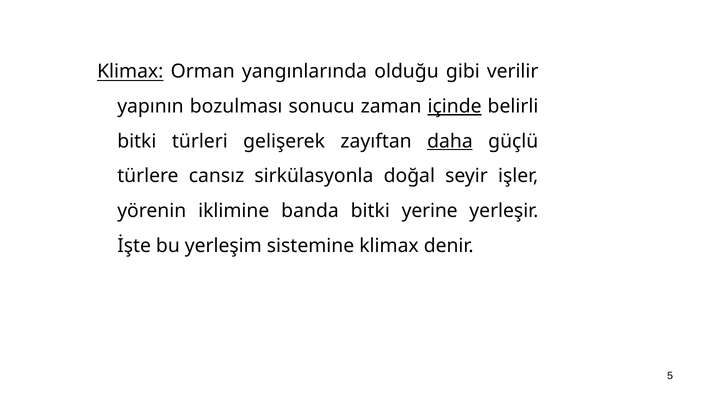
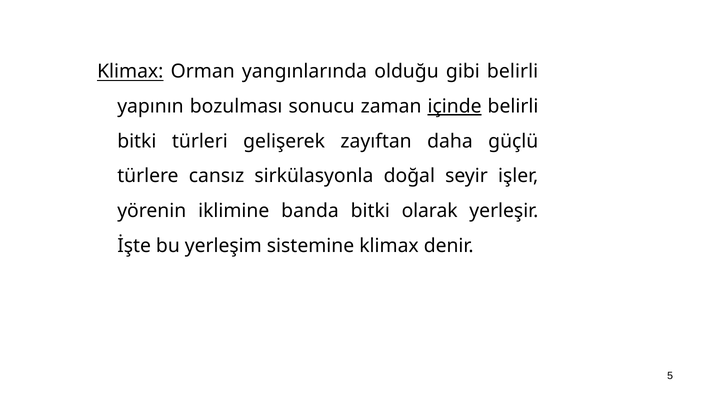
gibi verilir: verilir -> belirli (513, 71)
daha underline: present -> none (450, 141)
yerine: yerine -> olarak (430, 211)
